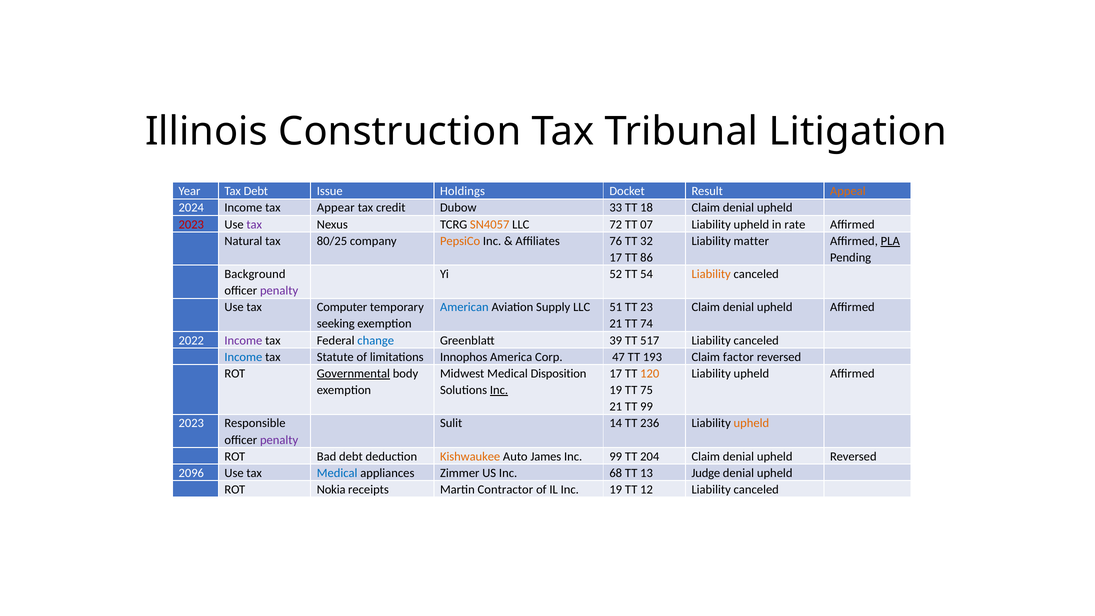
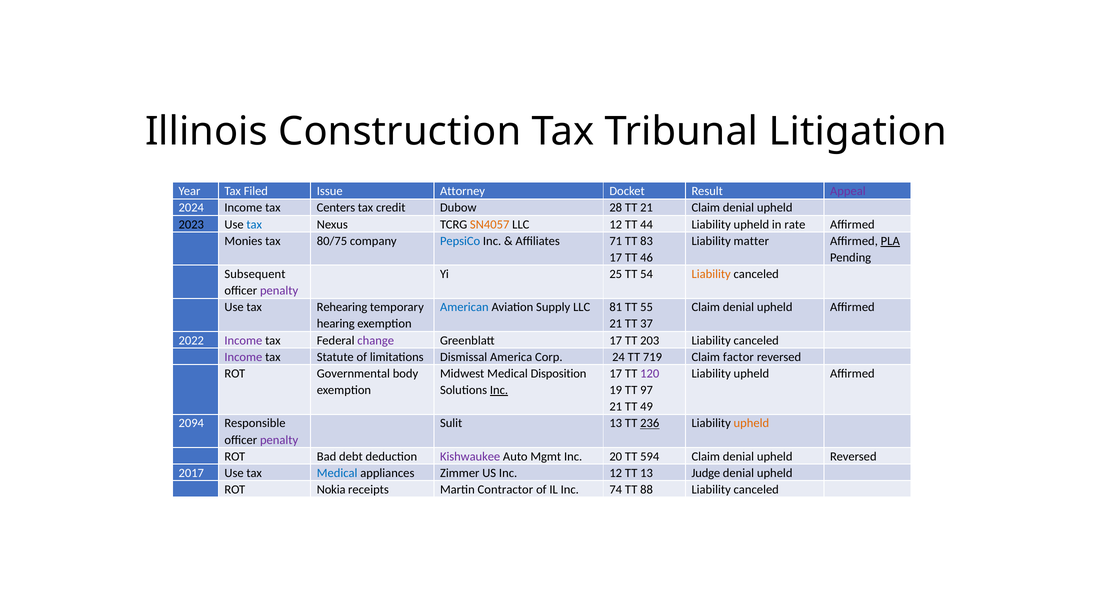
Tax Debt: Debt -> Filed (256, 191)
Holdings: Holdings -> Attorney (463, 191)
Appeal colour: orange -> purple (848, 191)
Appear: Appear -> Centers (336, 208)
33: 33 -> 28 (616, 208)
TT 18: 18 -> 21 (647, 208)
2023 colour: red -> black (191, 224)
tax colour: purple -> blue (254, 224)
LLC 72: 72 -> 12 (616, 224)
07: 07 -> 44 (647, 224)
Natural: Natural -> Monies (243, 241)
80/25: 80/25 -> 80/75 (332, 241)
PepsiCo colour: orange -> blue (460, 241)
76: 76 -> 71 (616, 241)
32: 32 -> 83 (647, 241)
86: 86 -> 46 (647, 258)
Background: Background -> Subsequent (255, 274)
52: 52 -> 25 (616, 274)
Computer: Computer -> Rehearing (342, 307)
51: 51 -> 81 (616, 307)
23: 23 -> 55 (647, 307)
seeking: seeking -> hearing (336, 324)
74: 74 -> 37 (647, 324)
change colour: blue -> purple (376, 340)
Greenblatt 39: 39 -> 17 (616, 340)
517: 517 -> 203 (650, 340)
Income colour: blue -> purple (243, 357)
Innophos: Innophos -> Dismissal (464, 357)
47: 47 -> 24 (618, 357)
193: 193 -> 719 (652, 357)
Governmental underline: present -> none (353, 374)
120 colour: orange -> purple (650, 374)
75: 75 -> 97 (647, 390)
TT 99: 99 -> 49 (647, 407)
2023: 2023 -> 2094 (191, 423)
Sulit 14: 14 -> 13 (616, 423)
236 underline: none -> present (650, 423)
Kishwaukee colour: orange -> purple (470, 456)
James: James -> Mgmt (546, 456)
Inc 99: 99 -> 20 (616, 456)
204: 204 -> 594 (650, 456)
2096: 2096 -> 2017 (191, 473)
Inc 68: 68 -> 12 (616, 473)
Inc 19: 19 -> 74 (616, 490)
12: 12 -> 88 (647, 490)
